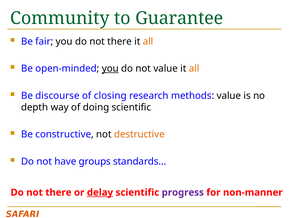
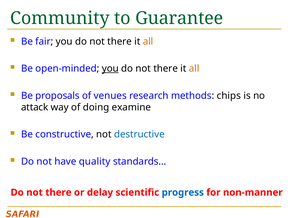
value: value -> there (166, 69)
discourse: discourse -> proposals (57, 96)
closing: closing -> venues (110, 96)
methods value: value -> chips (229, 96)
depth: depth -> attack (35, 107)
doing scientific: scientific -> examine (131, 107)
destructive colour: orange -> blue (139, 135)
groups: groups -> quality (95, 162)
delay underline: present -> none (100, 193)
progress colour: purple -> blue (183, 193)
